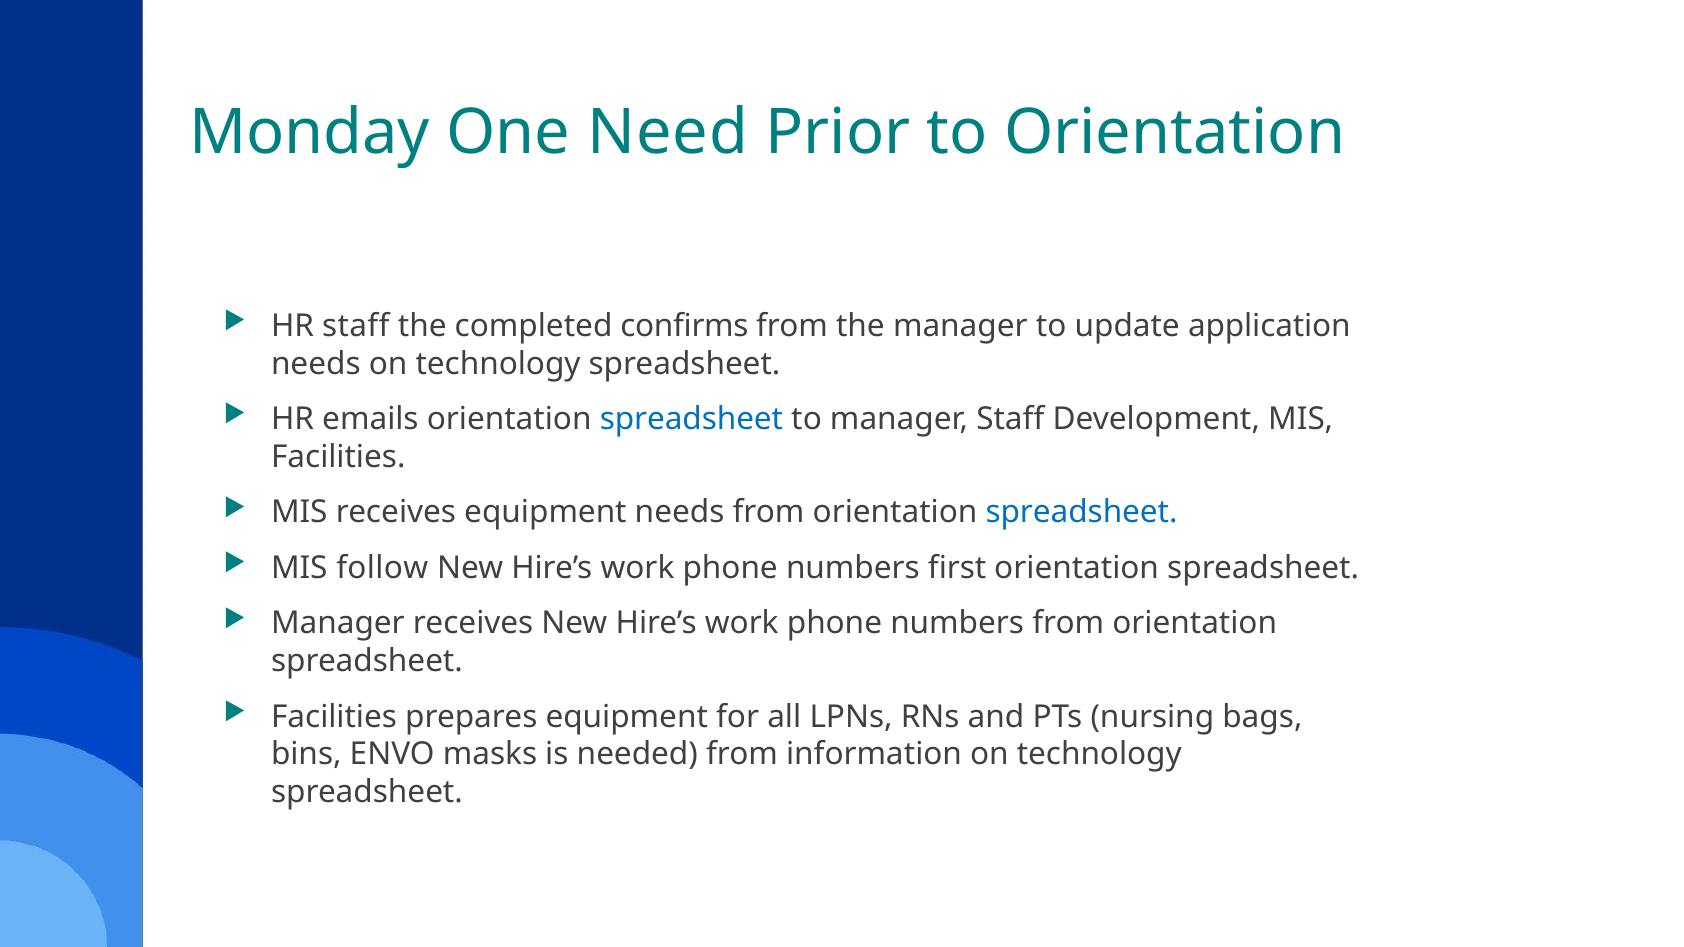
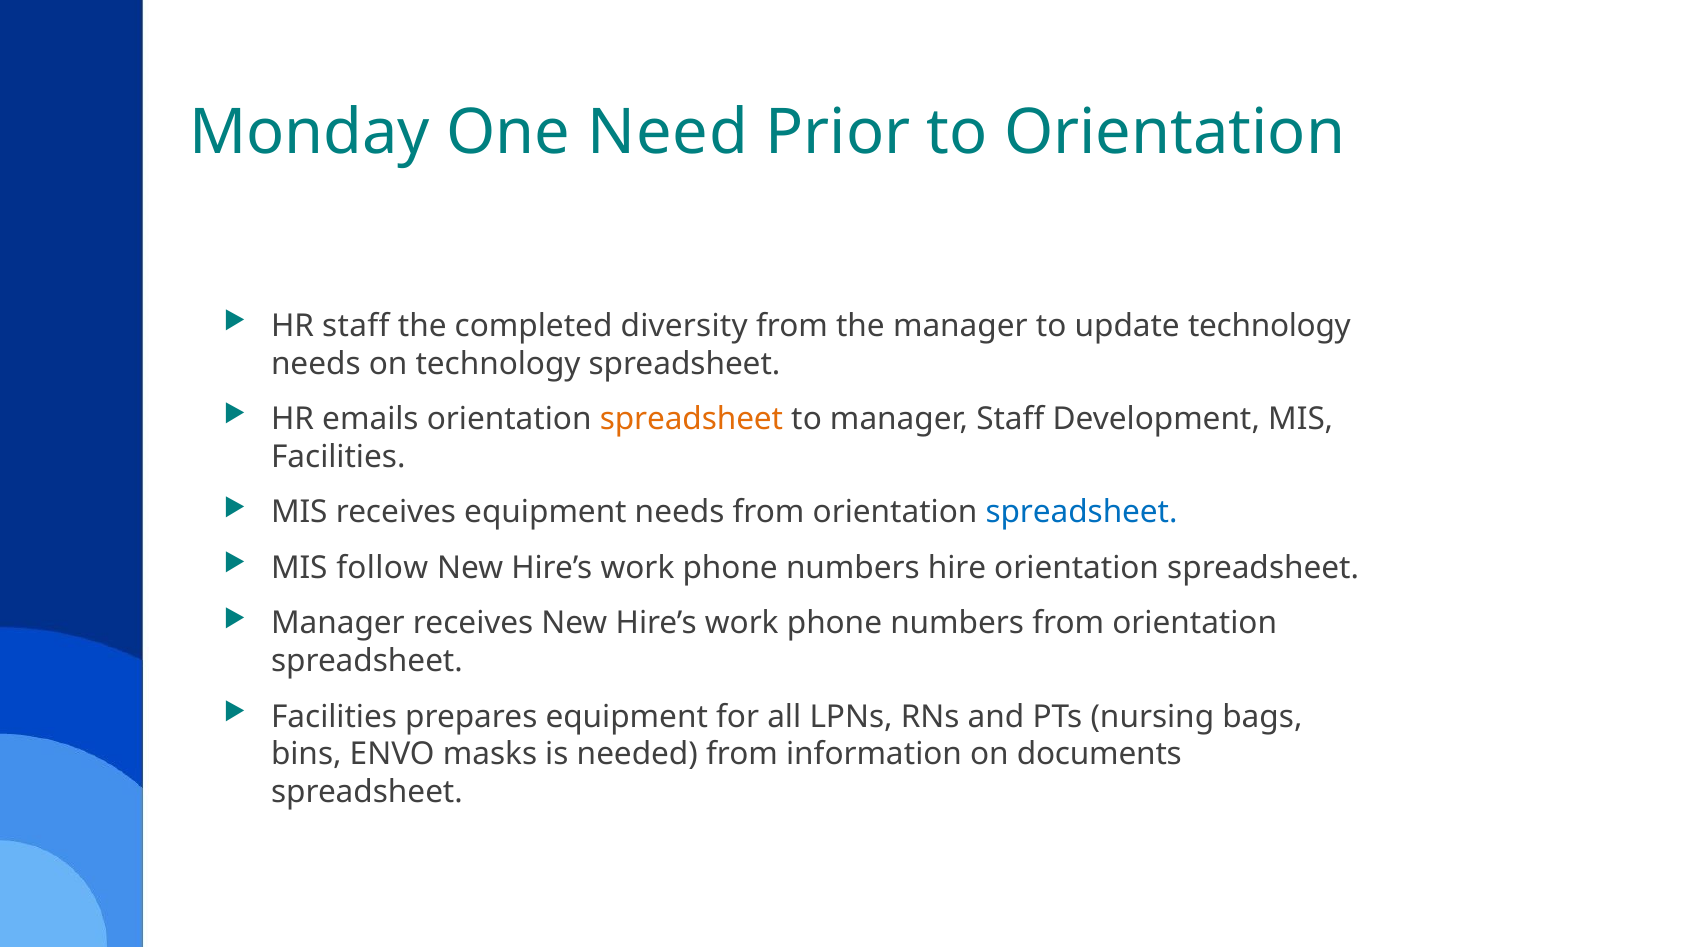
confirms: confirms -> diversity (684, 326)
update application: application -> technology (1269, 326)
spreadsheet colour: blue -> orange (691, 419)
first: first -> hire (957, 568)
information on technology: technology -> documents (1099, 755)
